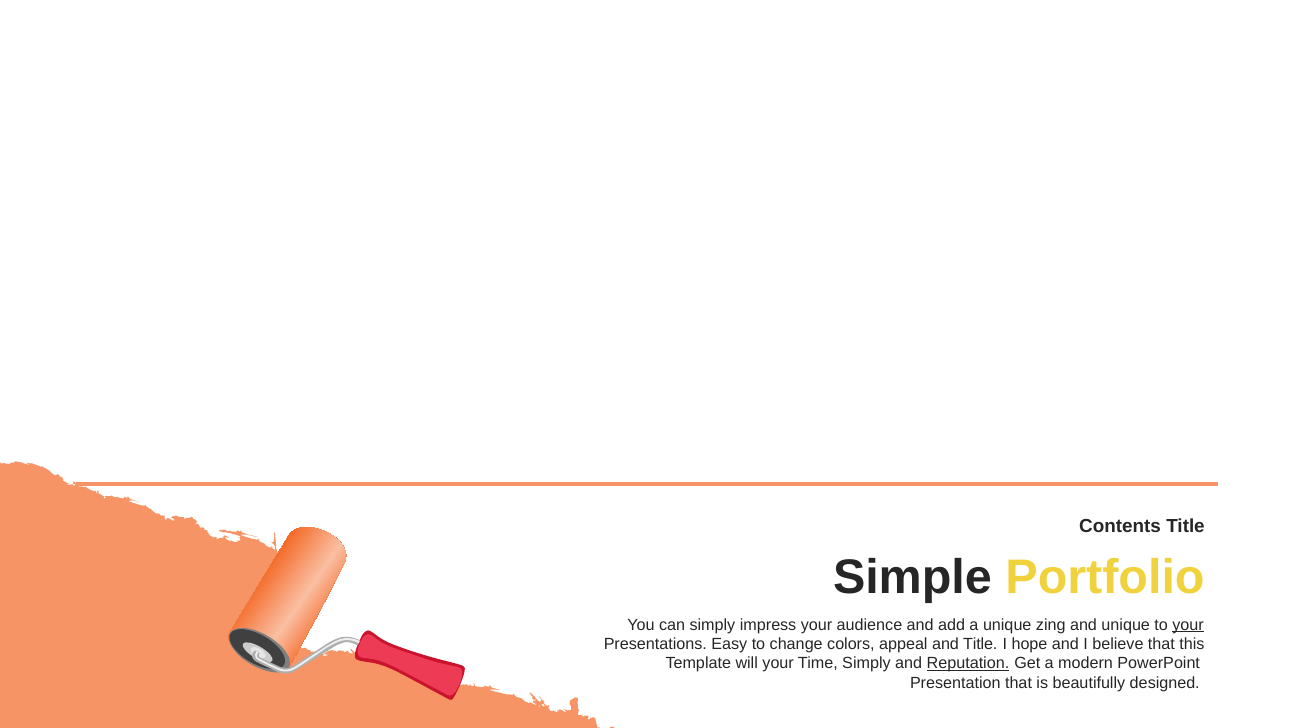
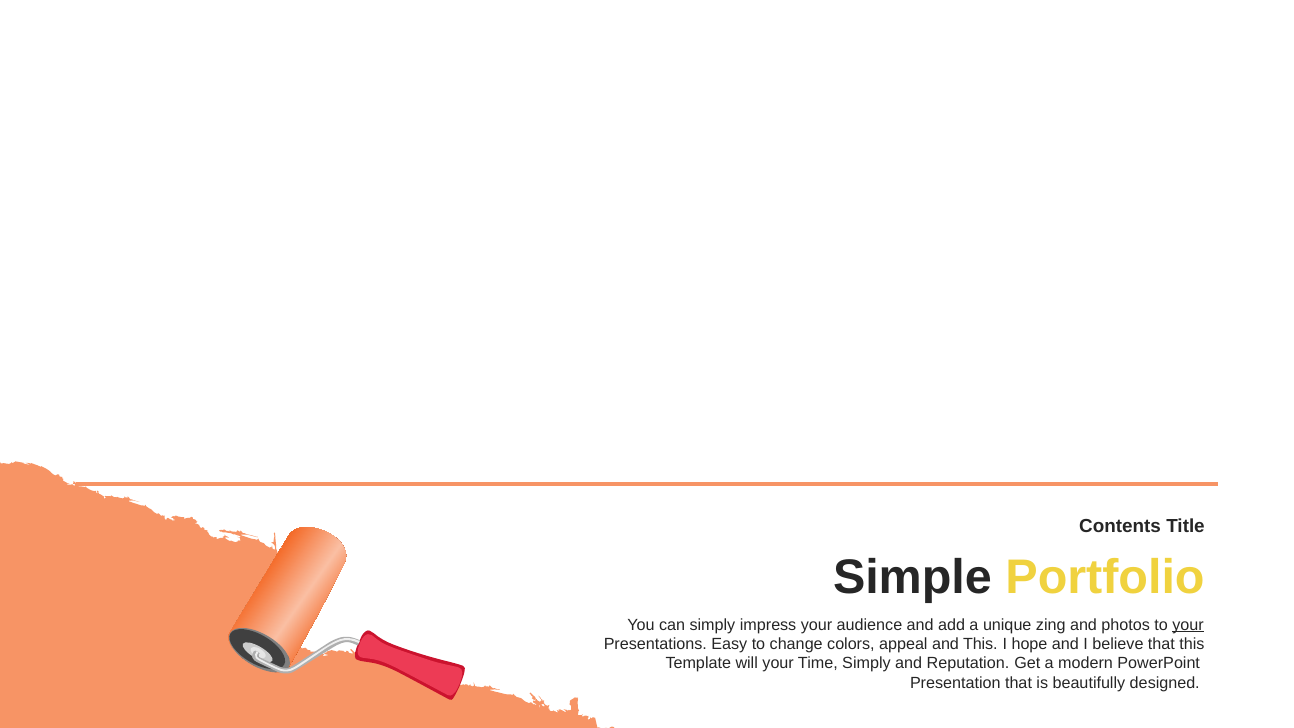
and unique: unique -> photos (1126, 625)
and Title: Title -> This (980, 644)
Reputation underline: present -> none (968, 663)
